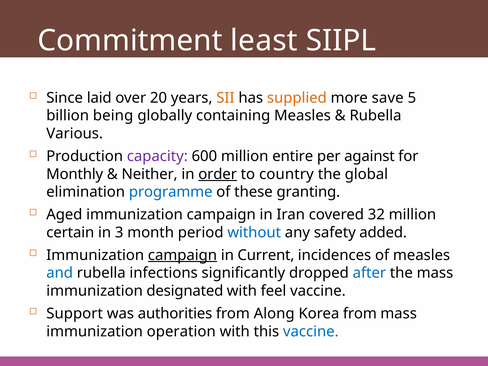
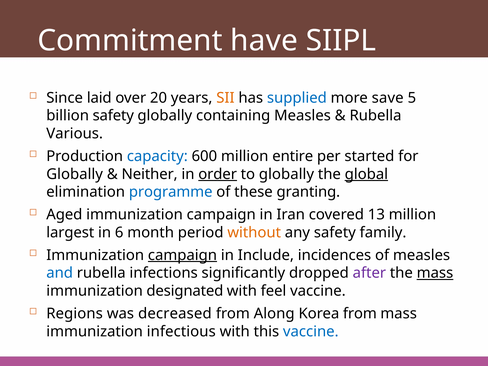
least: least -> have (264, 41)
supplied colour: orange -> blue (297, 98)
billion being: being -> safety (113, 116)
capacity colour: purple -> blue (157, 156)
against: against -> started (369, 156)
Monthly: Monthly -> Globally (75, 174)
to country: country -> globally (286, 174)
global underline: none -> present (366, 174)
32: 32 -> 13 (376, 215)
certain: certain -> largest (70, 232)
3: 3 -> 6 (119, 232)
without colour: blue -> orange (254, 232)
added: added -> family (383, 232)
Current: Current -> Include (266, 255)
after colour: blue -> purple (369, 273)
mass underline: none -> present (435, 273)
Support: Support -> Regions (75, 314)
authorities: authorities -> decreased (175, 314)
operation: operation -> infectious (181, 331)
